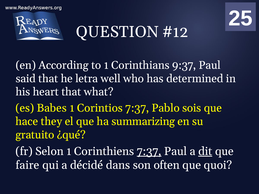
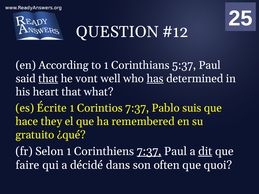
9:37: 9:37 -> 5:37 (184, 65)
that underline: none -> present (48, 79)
letra: letra -> vont (87, 79)
has underline: none -> present (155, 79)
Babes: Babes -> Écrite (52, 108)
sois: sois -> suis (192, 108)
summarizing: summarizing -> remembered (143, 122)
